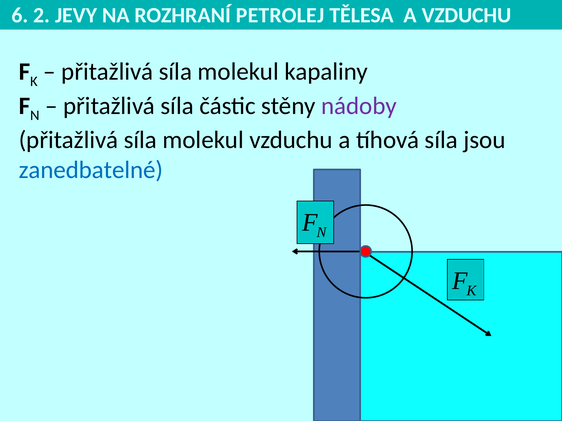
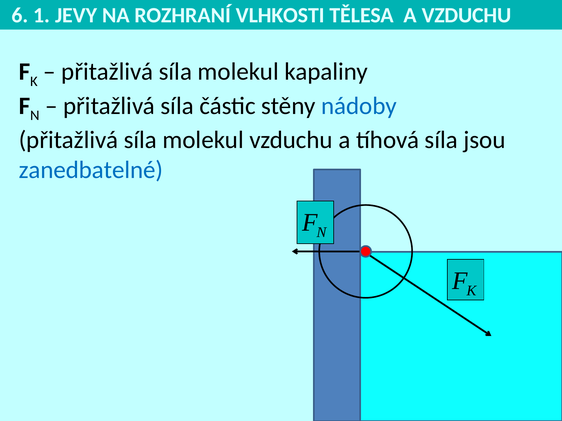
2: 2 -> 1 (42, 15)
PETROLEJ: PETROLEJ -> VLHKOSTI (280, 15)
nádoby colour: purple -> blue (359, 106)
